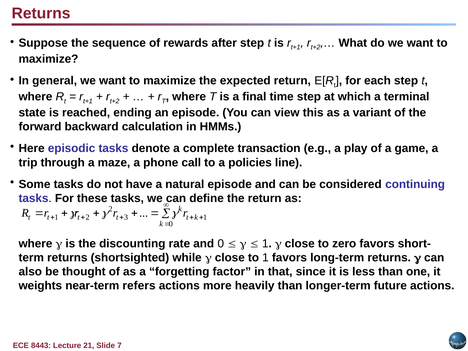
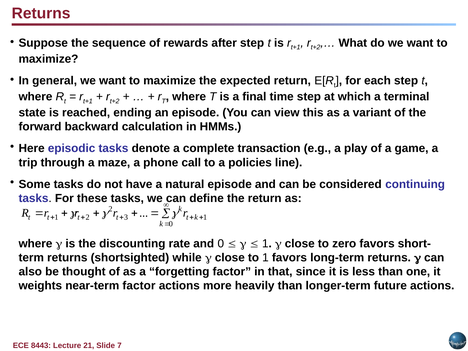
near-term refers: refers -> factor (139, 286)
